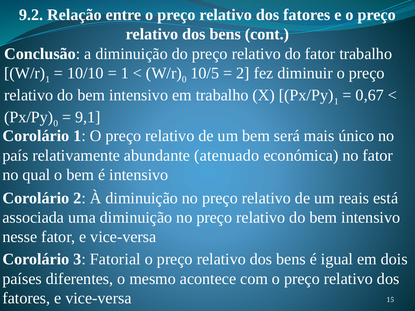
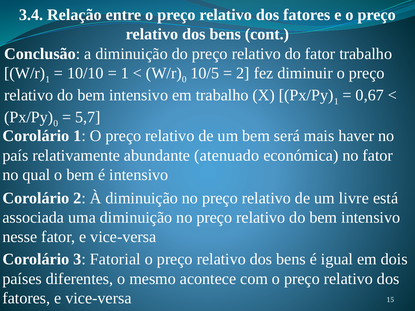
9.2: 9.2 -> 3.4 (31, 15)
9,1: 9,1 -> 5,7 (88, 117)
único: único -> haver (356, 136)
reais: reais -> livre (354, 198)
